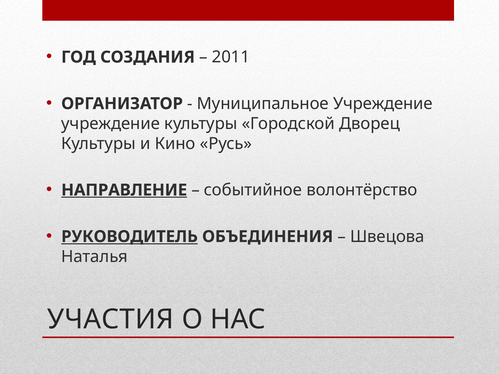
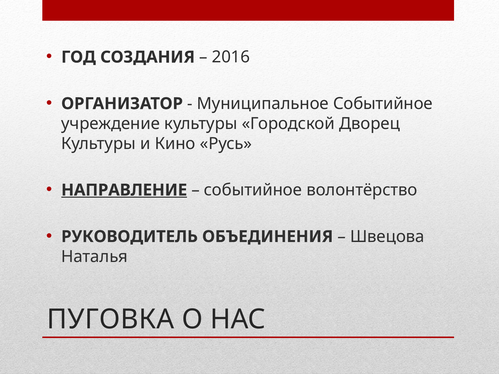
2011: 2011 -> 2016 (231, 57)
Муниципальное Учреждение: Учреждение -> Событийное (383, 104)
РУКОВОДИТЕЛЬ underline: present -> none (130, 237)
УЧАСТИЯ: УЧАСТИЯ -> ПУГОВКА (111, 320)
